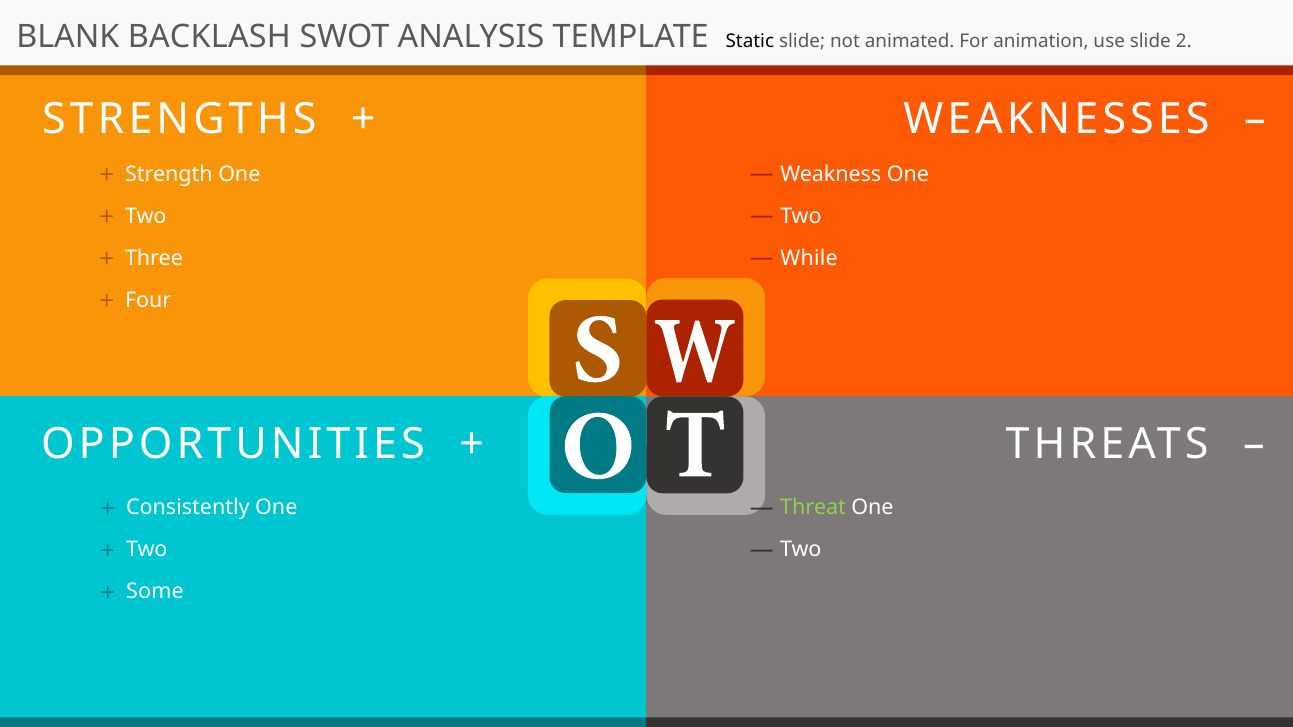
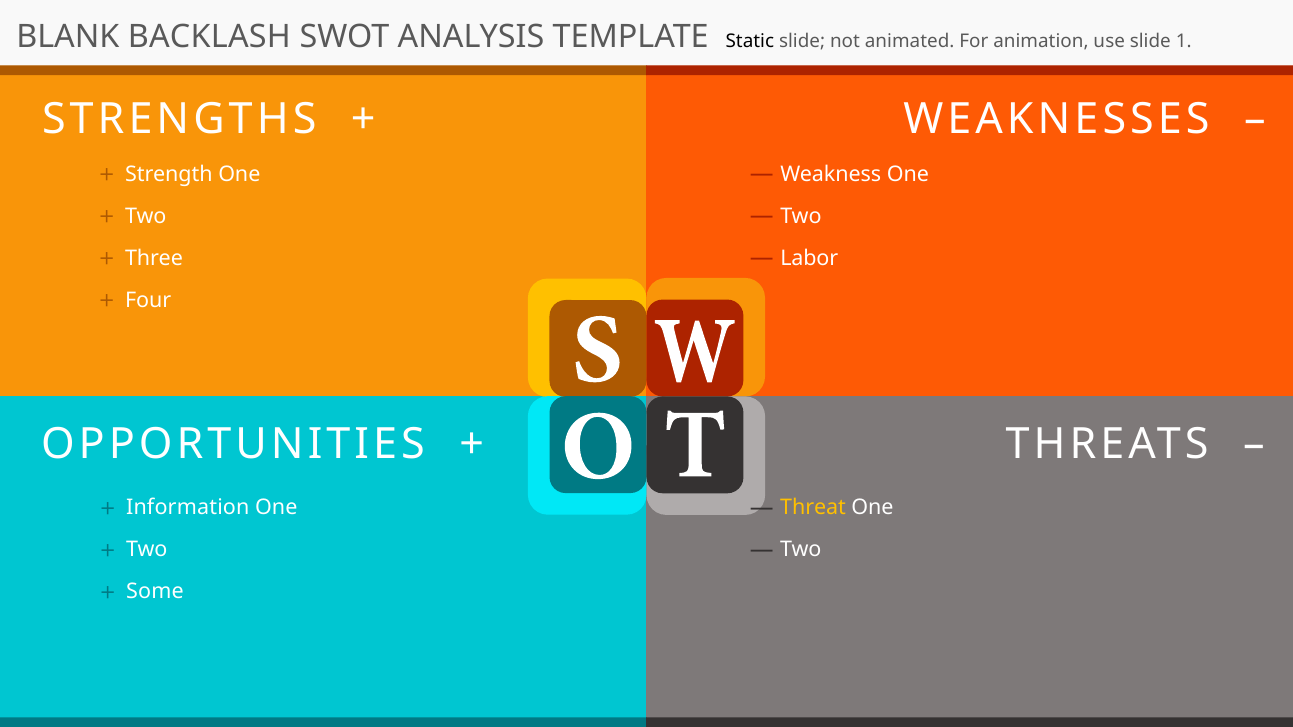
2: 2 -> 1 (1184, 41)
While: While -> Labor (809, 258)
Consistently: Consistently -> Information (188, 508)
Threat colour: light green -> yellow (813, 508)
